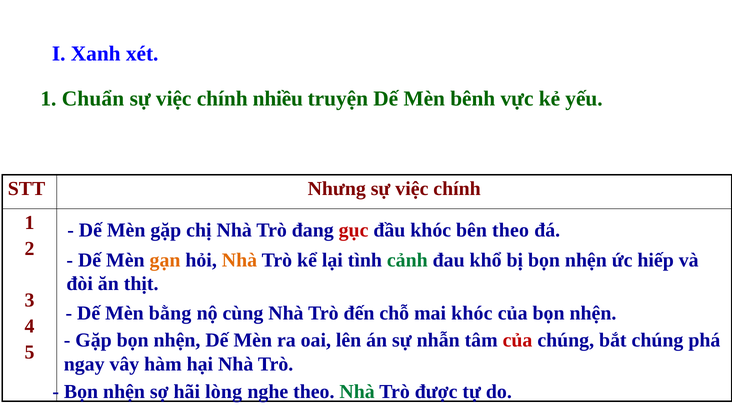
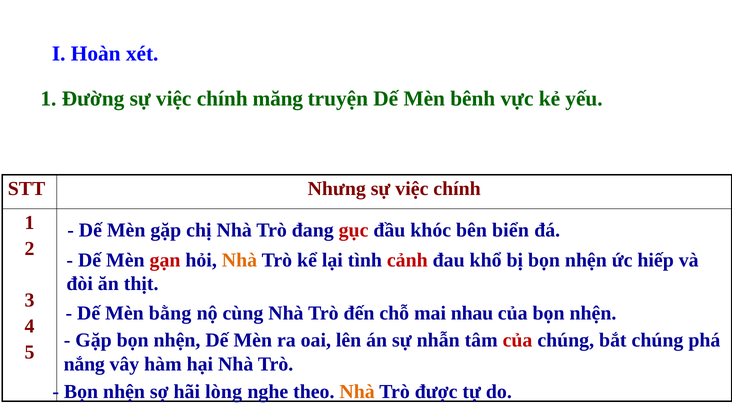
Xanh: Xanh -> Hoàn (96, 54)
Chuẩn: Chuẩn -> Đường (93, 99)
nhiều: nhiều -> măng (278, 99)
bên theo: theo -> biển (510, 230)
gạn colour: orange -> red (165, 260)
cảnh colour: green -> red (407, 260)
mai khóc: khóc -> nhau (472, 313)
ngay: ngay -> nắng (84, 364)
Nhà colour: green -> orange (357, 392)
